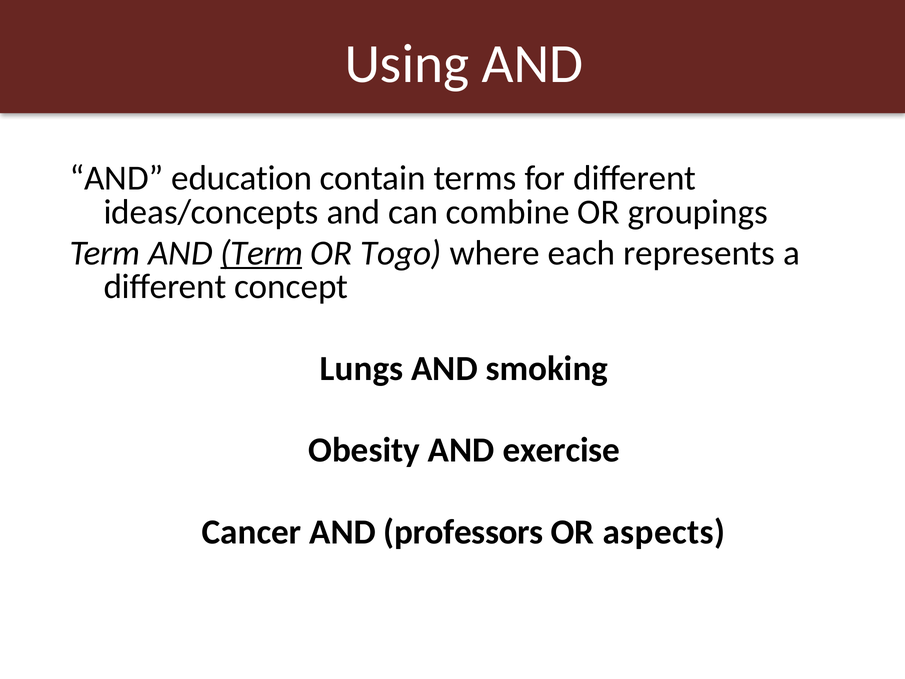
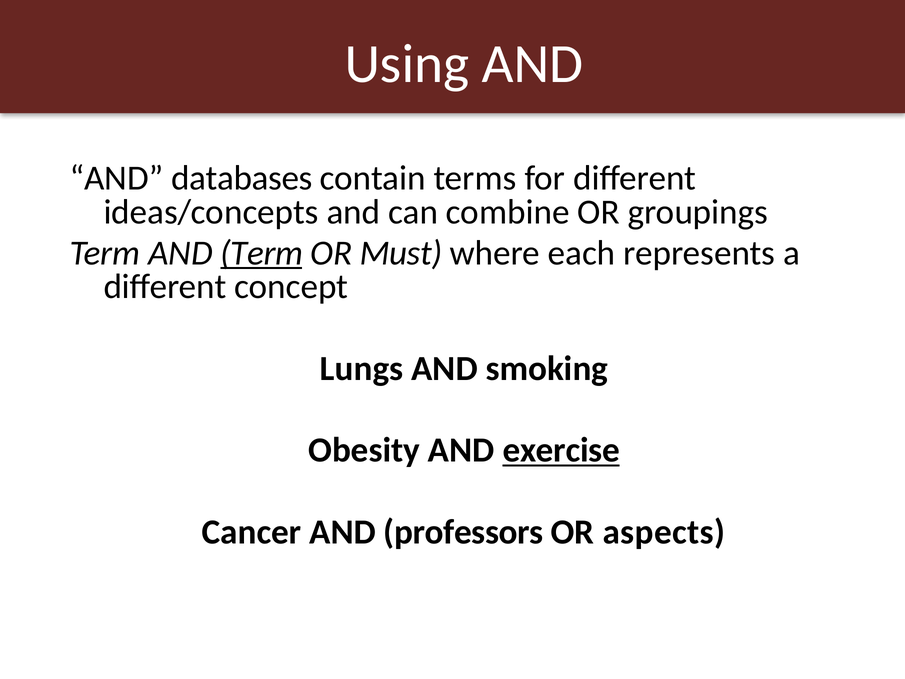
education: education -> databases (242, 178)
Togo: Togo -> Must (401, 253)
exercise underline: none -> present (561, 450)
